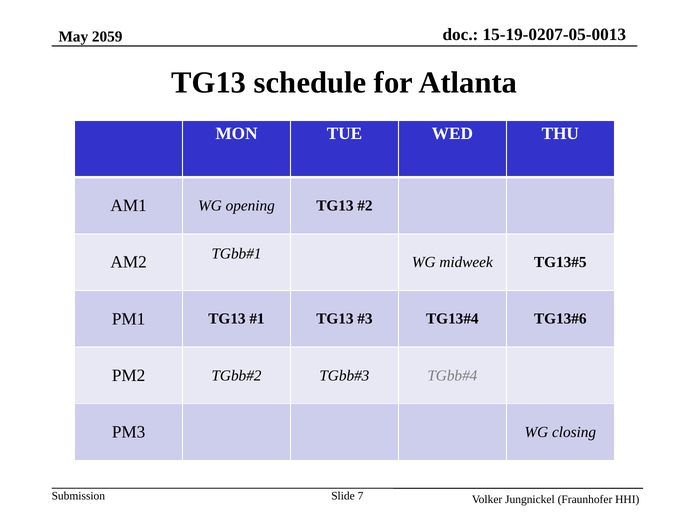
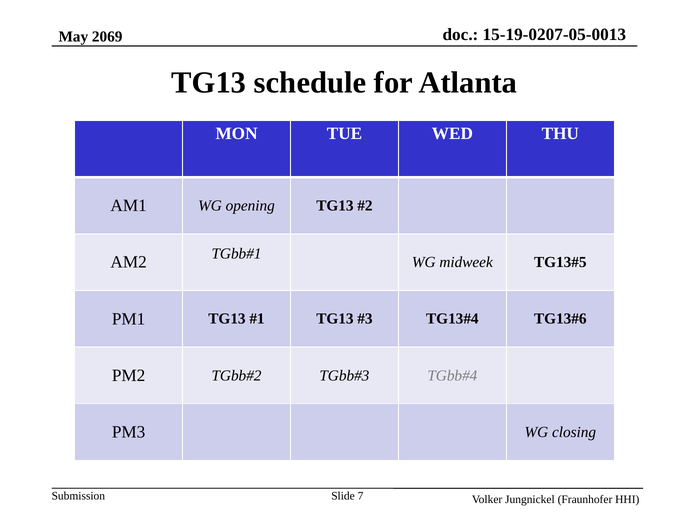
2059: 2059 -> 2069 (107, 37)
